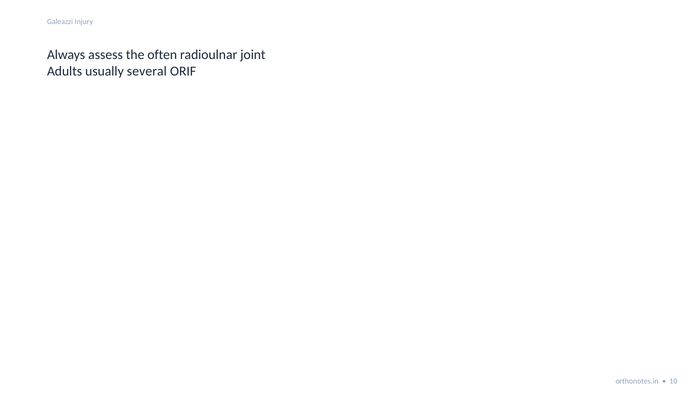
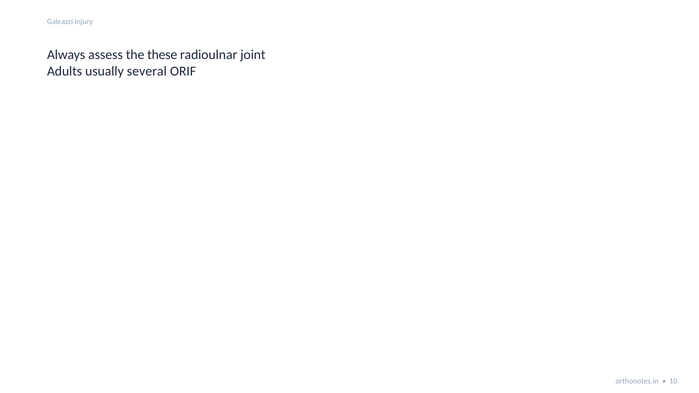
often: often -> these (162, 55)
